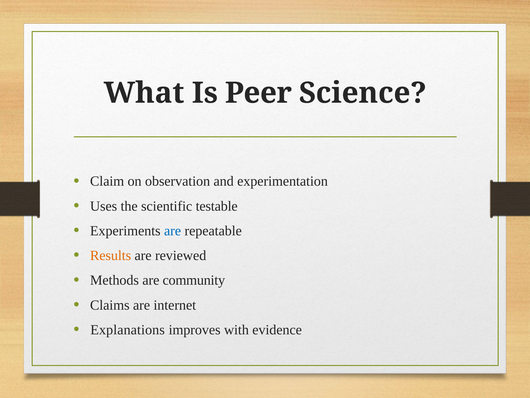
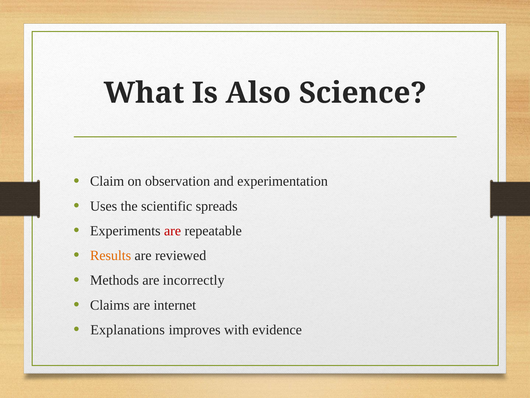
Peer: Peer -> Also (258, 93)
testable: testable -> spreads (217, 206)
are colour: blue -> red (173, 231)
community: community -> incorrectly (194, 280)
